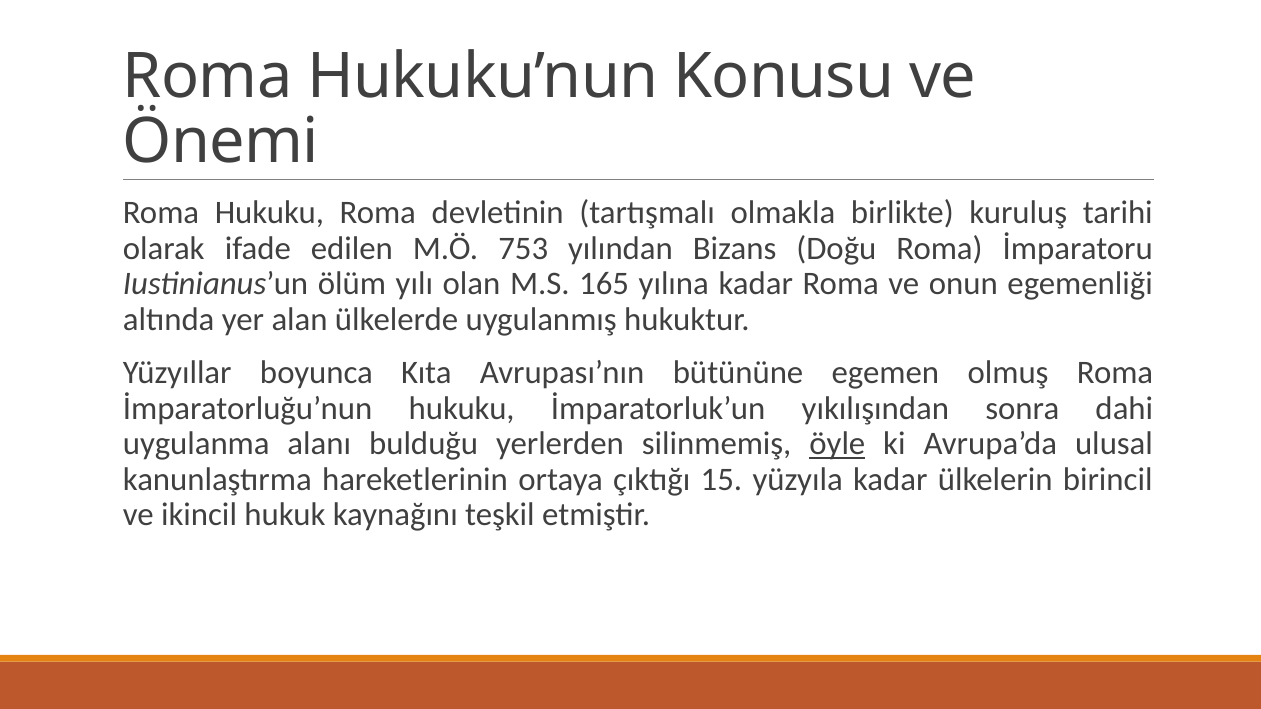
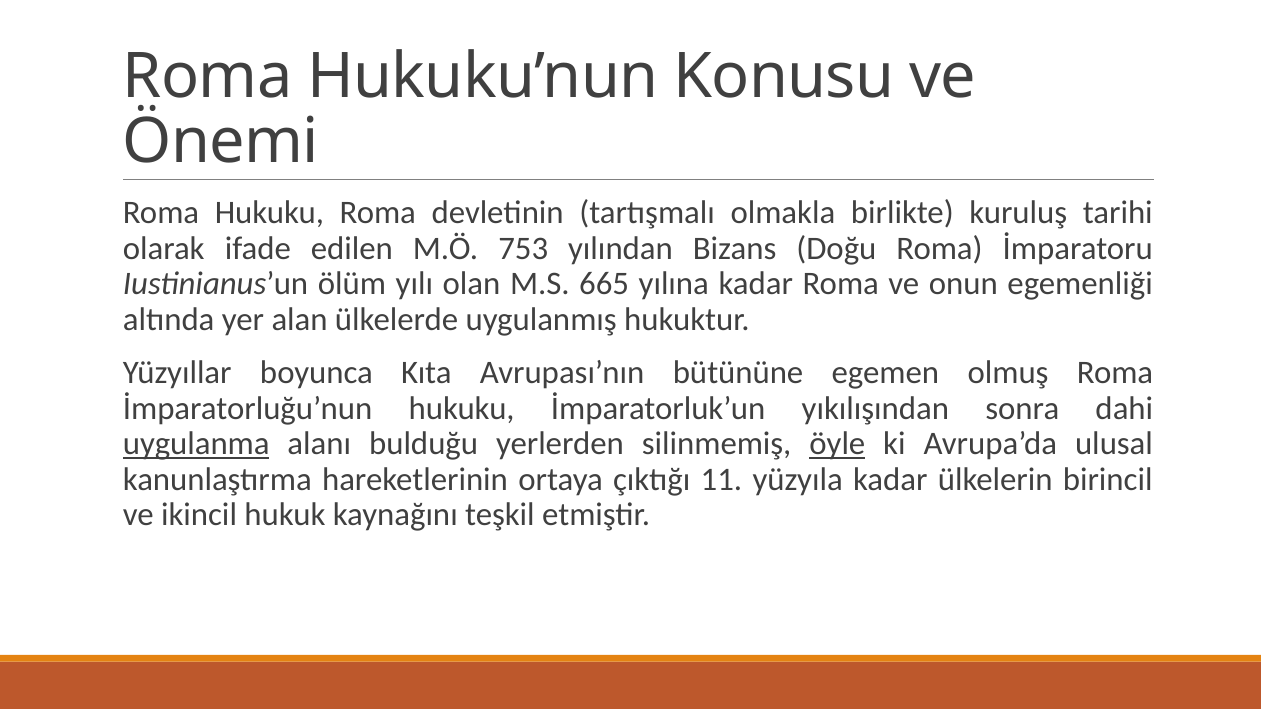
165: 165 -> 665 (604, 284)
uygulanma underline: none -> present (196, 444)
15: 15 -> 11 (721, 479)
